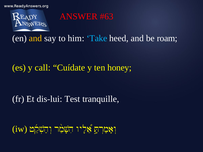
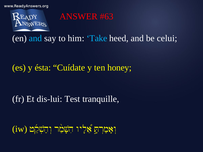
and colour: yellow -> light blue (35, 38)
roam: roam -> celui (167, 38)
call: call -> ésta (43, 68)
